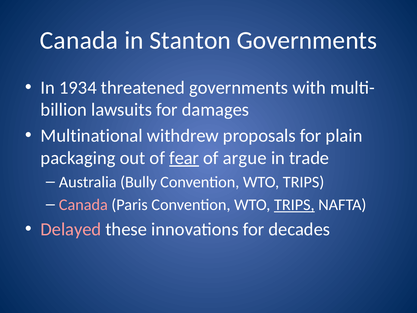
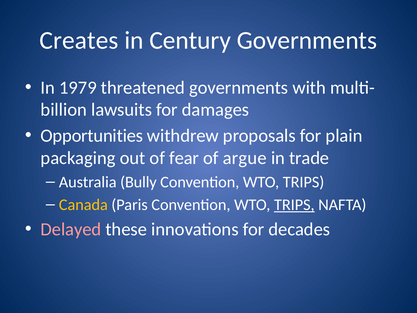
Canada: Canada -> Creates (79, 40)
Stanton: Stanton -> Century (190, 40)
1934: 1934 -> 1979 (78, 87)
Multinational: Multinational -> Opportunities (92, 136)
fear underline: present -> none (184, 158)
Canada colour: pink -> yellow (83, 205)
